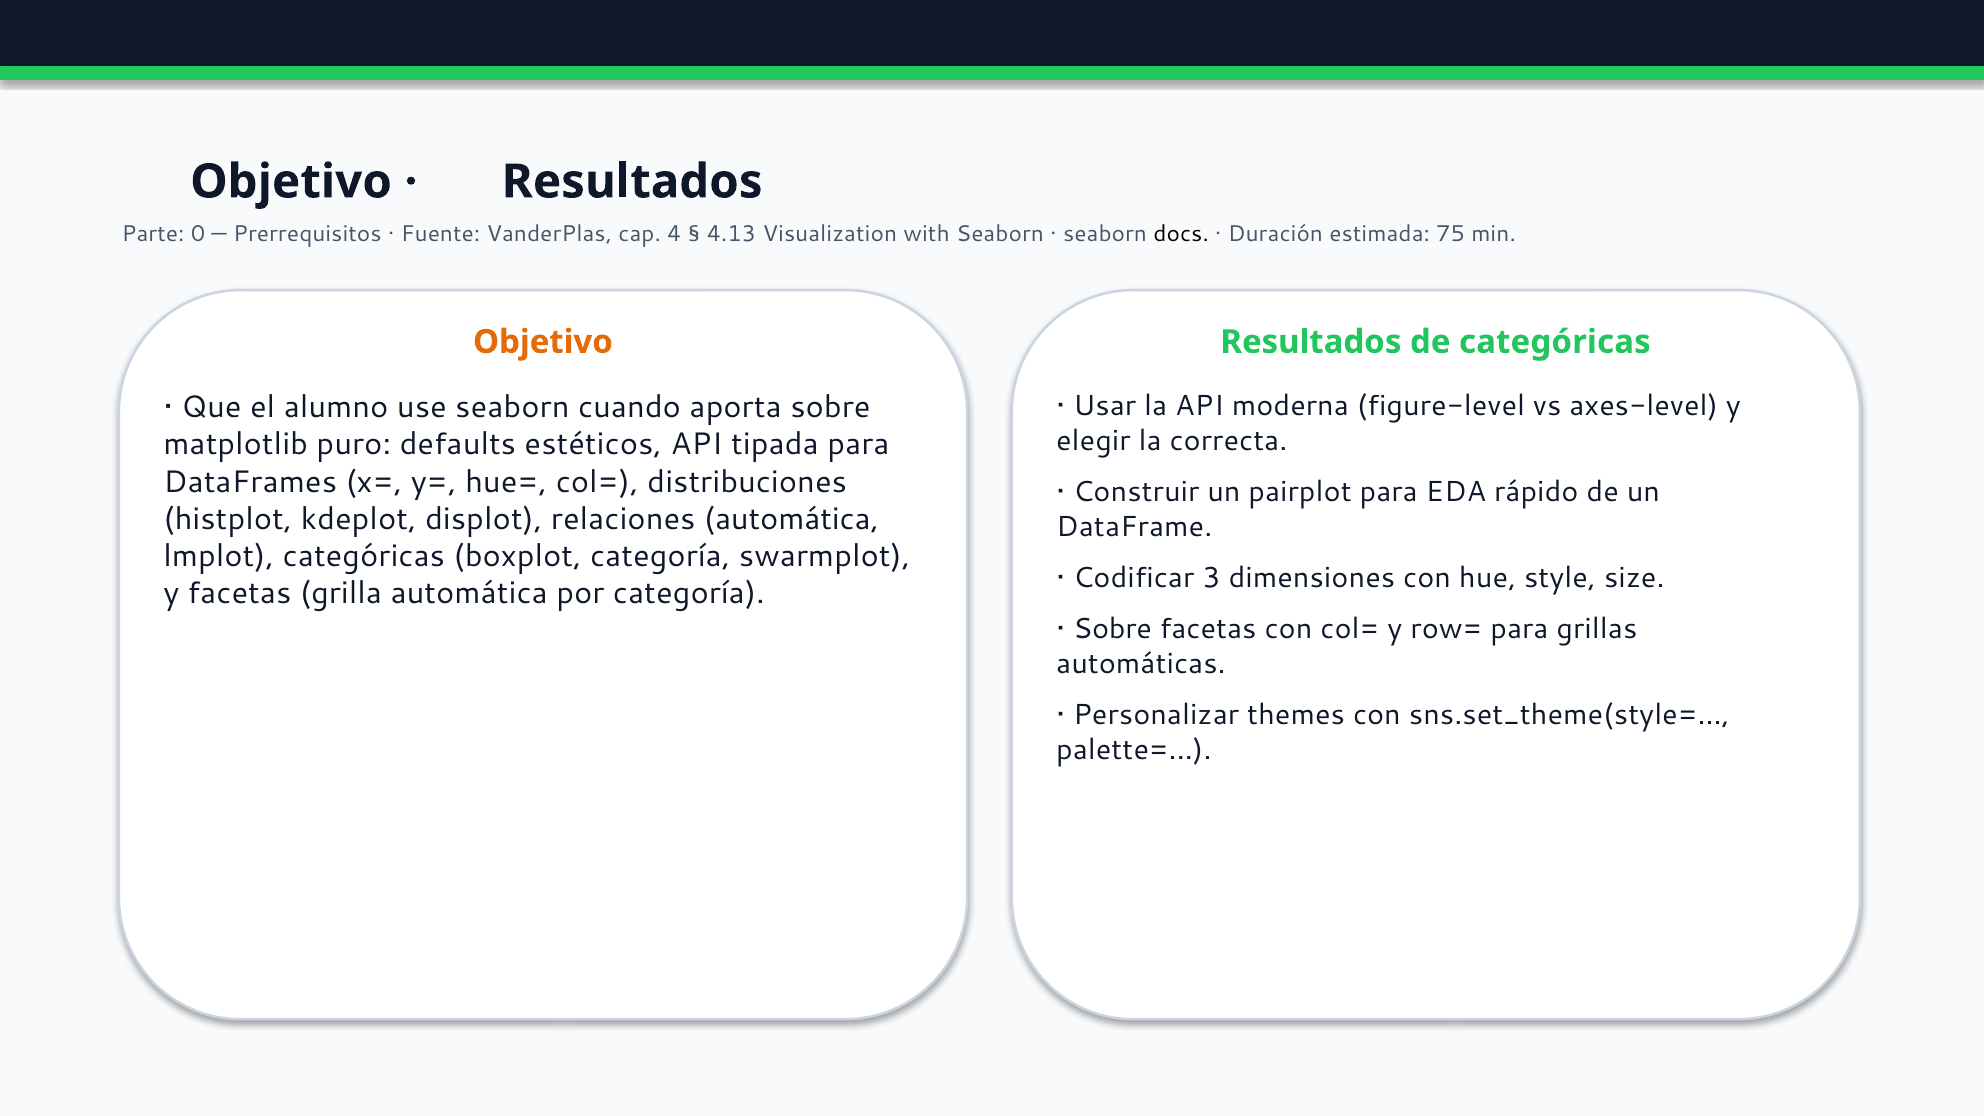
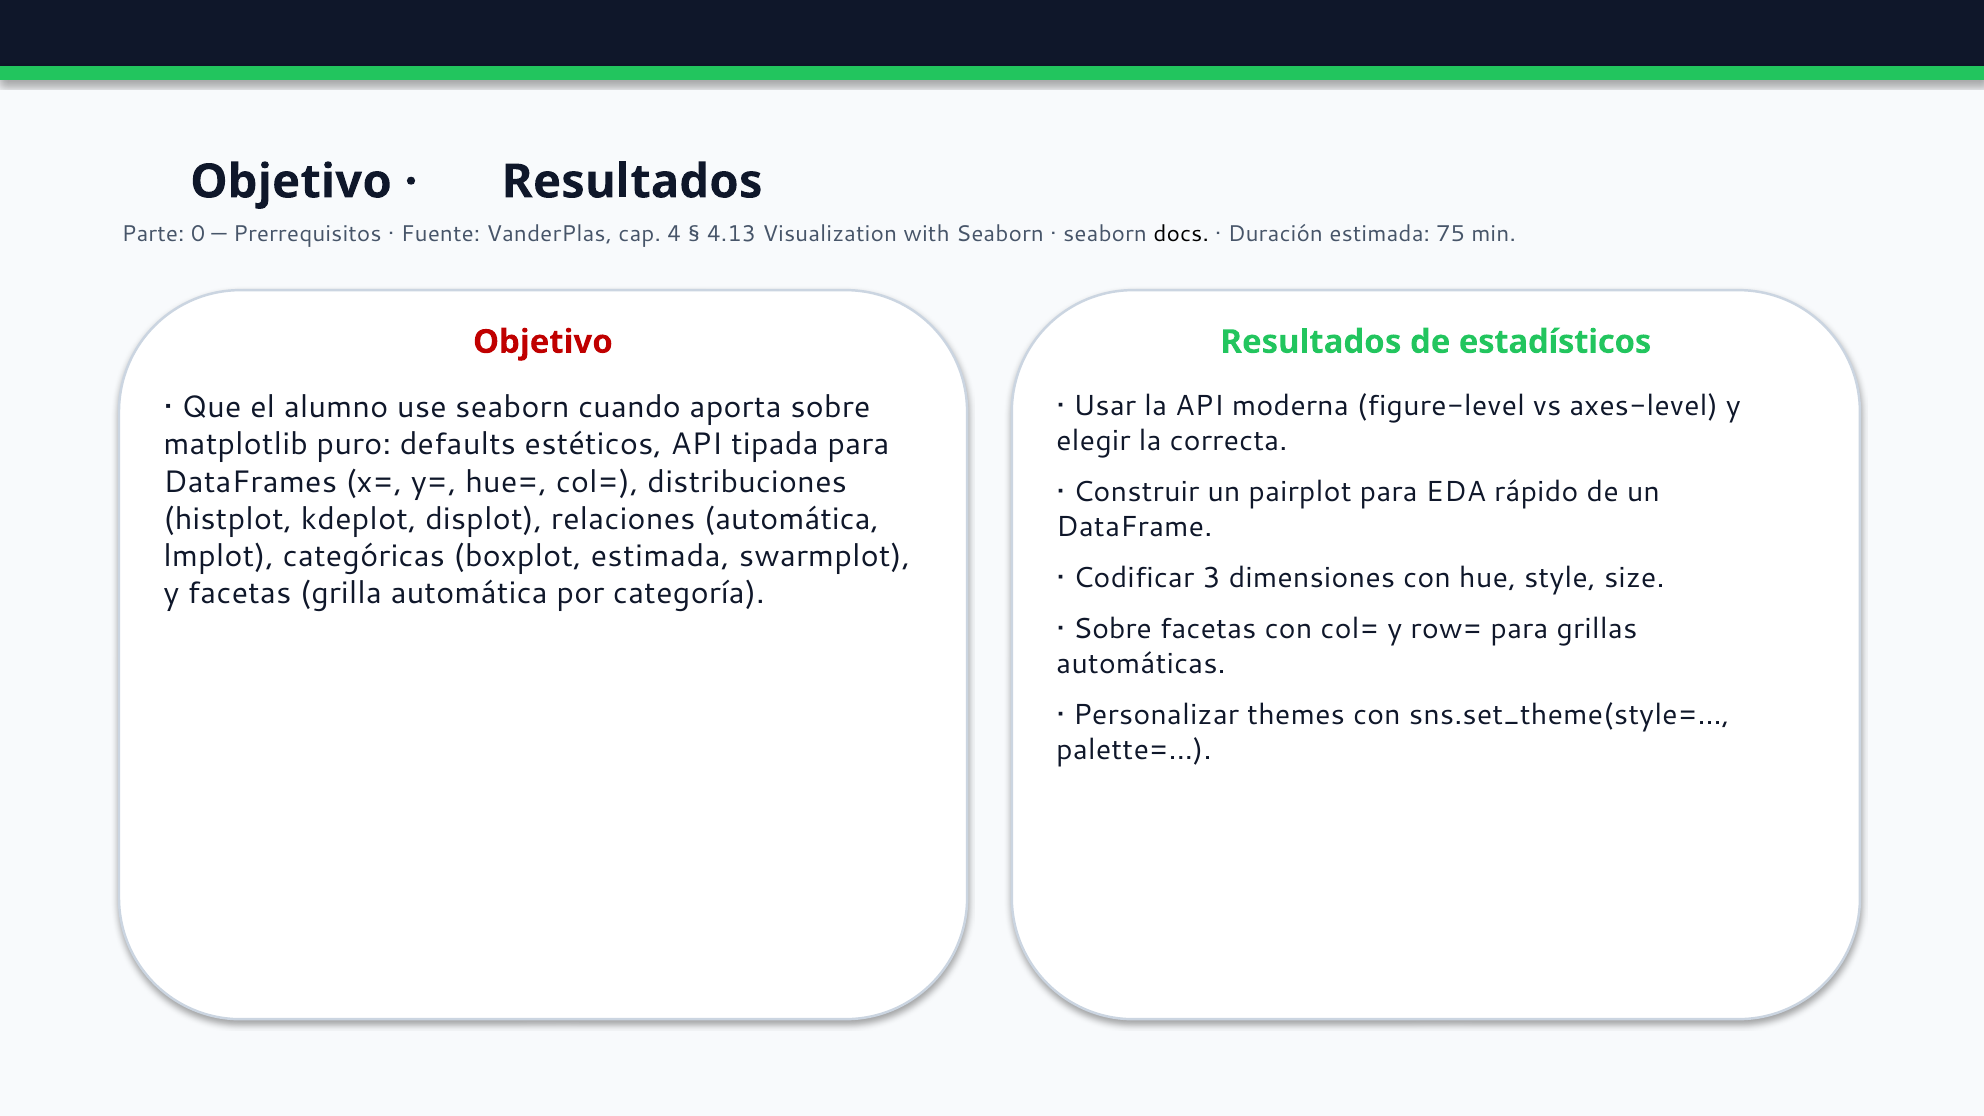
Objetivo colour: orange -> red (543, 342)
de categóricas: categóricas -> estadísticos (1555, 342)
boxplot categoría: categoría -> estimada (660, 556)
